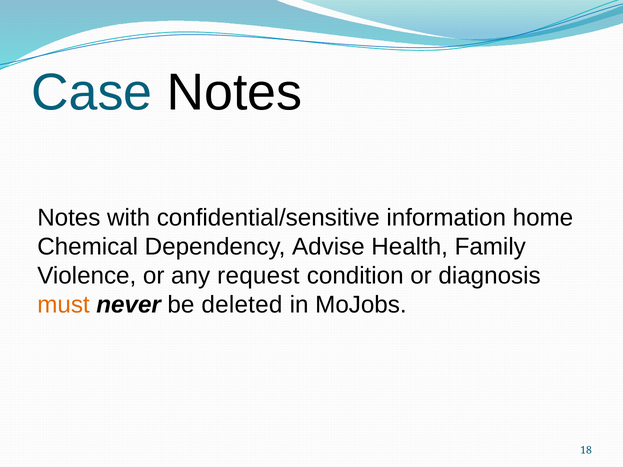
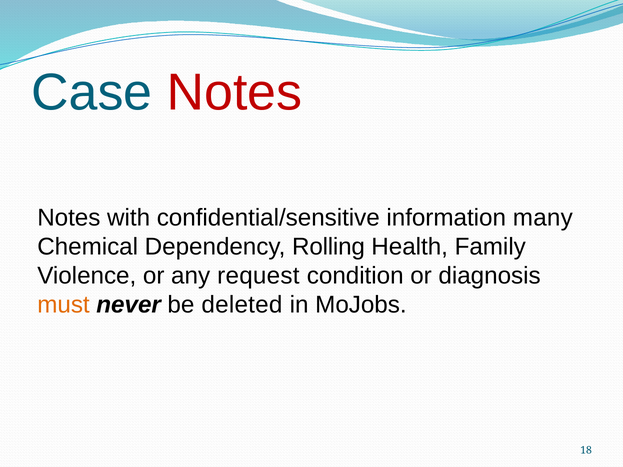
Notes colour: black -> red (235, 93)
home: home -> many (543, 218)
Advise: Advise -> Rolling (328, 247)
